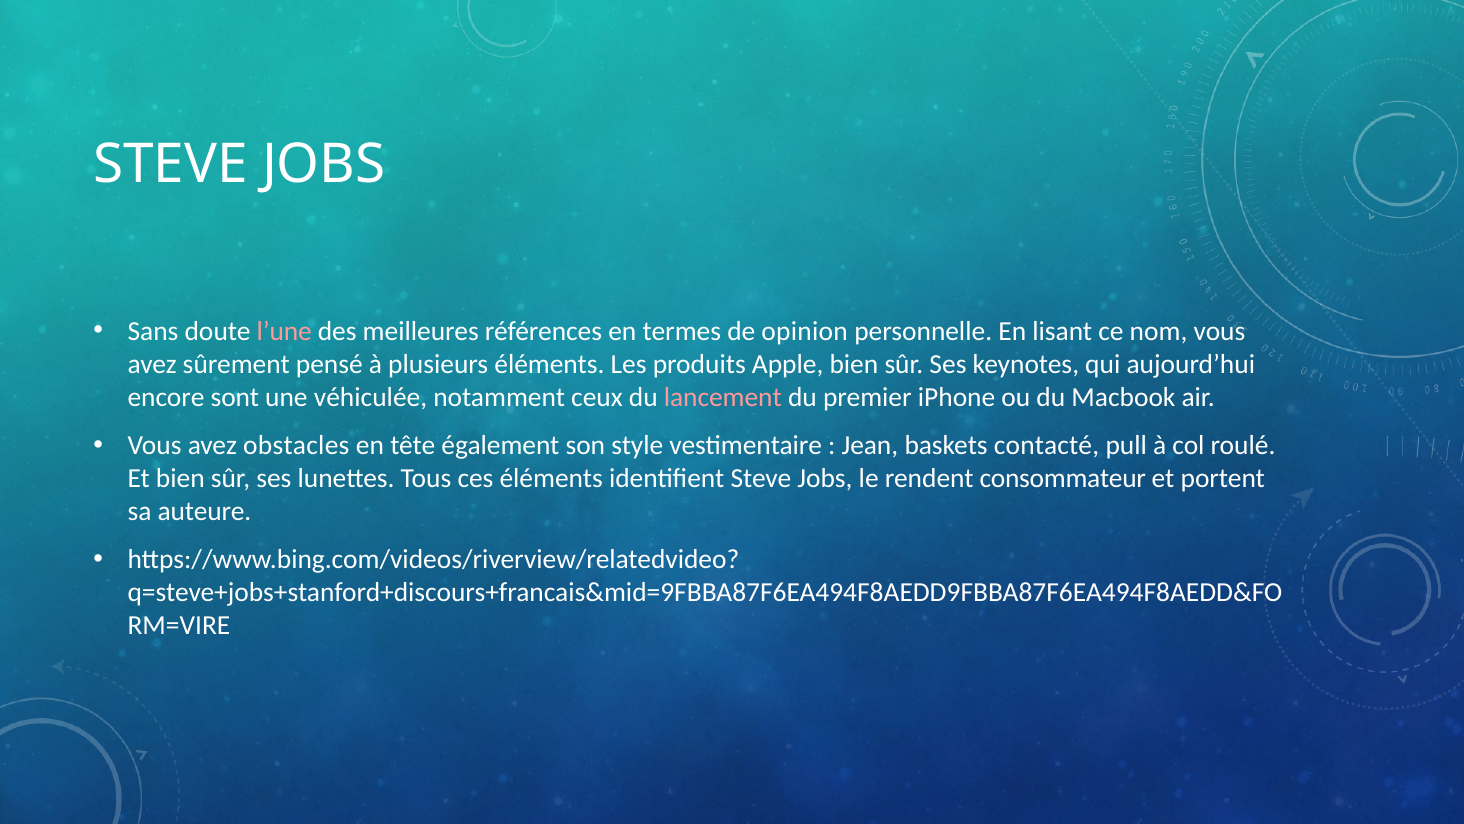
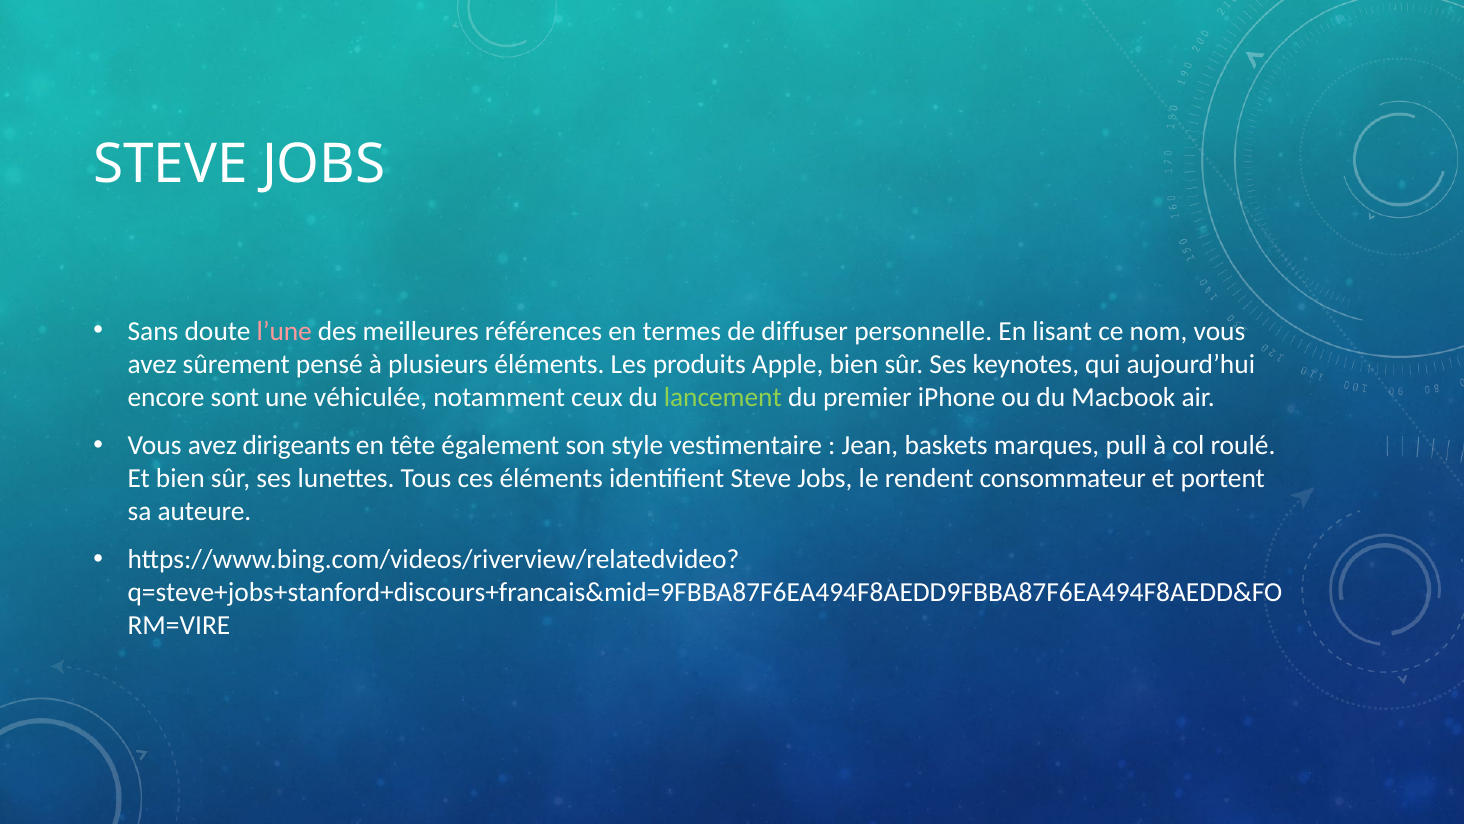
opinion: opinion -> diffuser (805, 331)
lancement colour: pink -> light green (723, 397)
obstacles: obstacles -> dirigeants (297, 445)
contacté: contacté -> marques (1047, 445)
